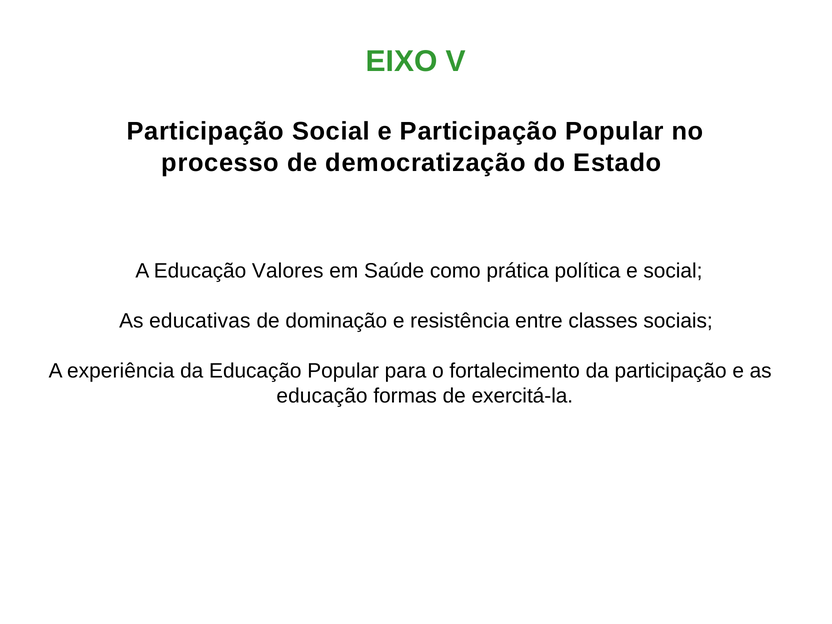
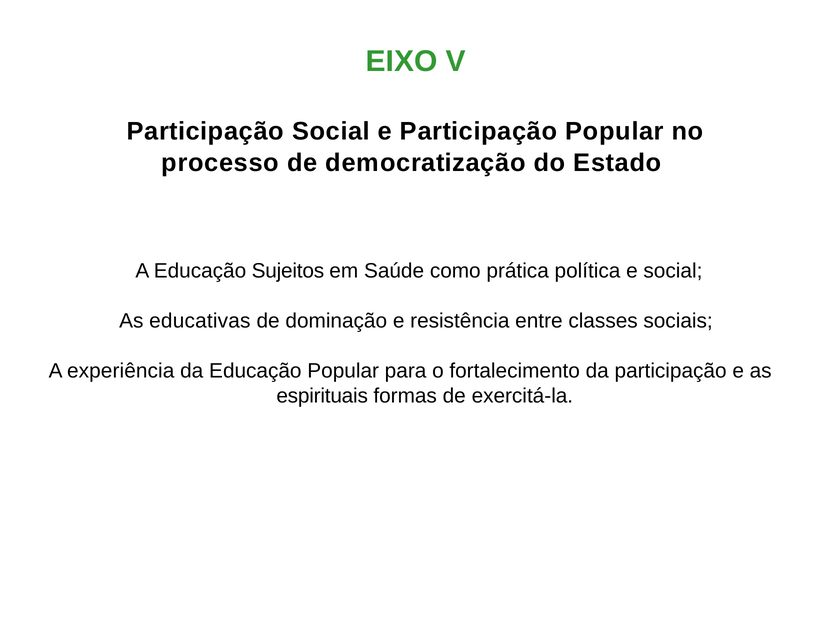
Valores: Valores -> Sujeitos (288, 271)
educação: educação -> espirituais (322, 396)
